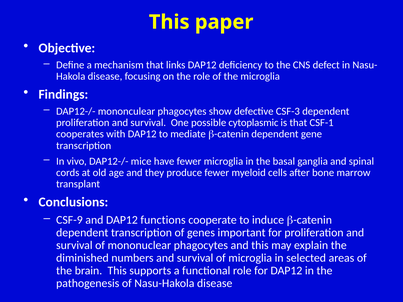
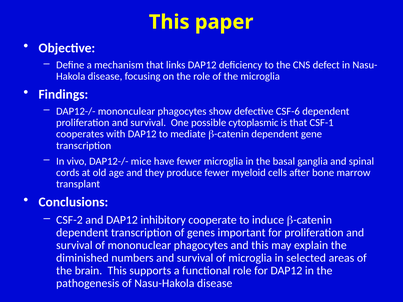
CSF-3: CSF-3 -> CSF-6 (288, 111)
CSF-9: CSF-9 -> CSF-2 (69, 220)
functions: functions -> inhibitory (163, 220)
